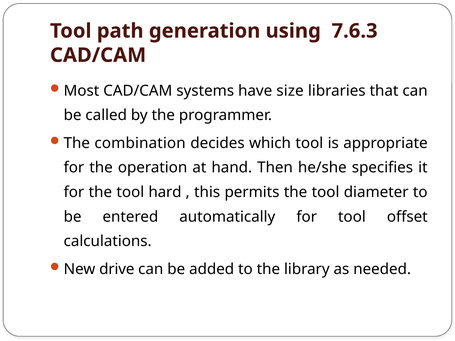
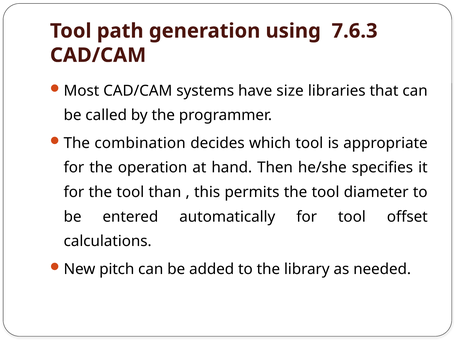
hard: hard -> than (165, 192)
drive: drive -> pitch (117, 269)
